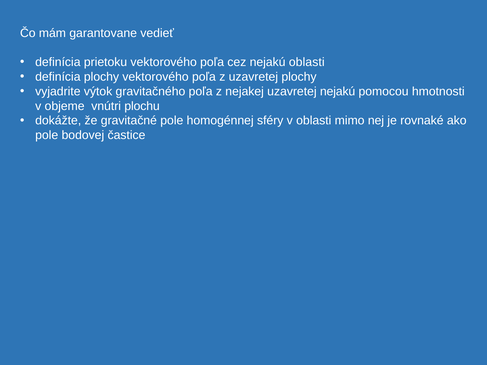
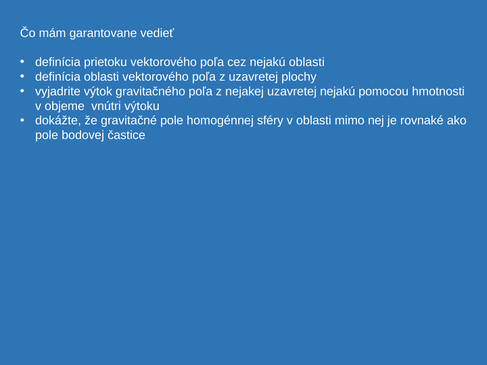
definícia plochy: plochy -> oblasti (101, 77)
plochu: plochu -> výtoku (142, 106)
